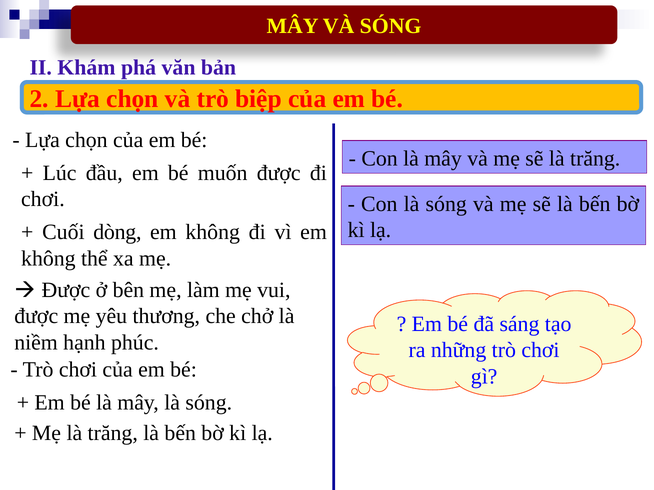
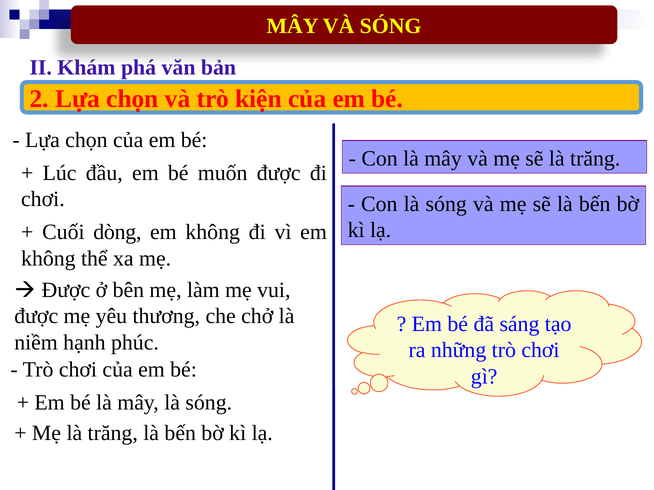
biệp: biệp -> kiện (259, 99)
